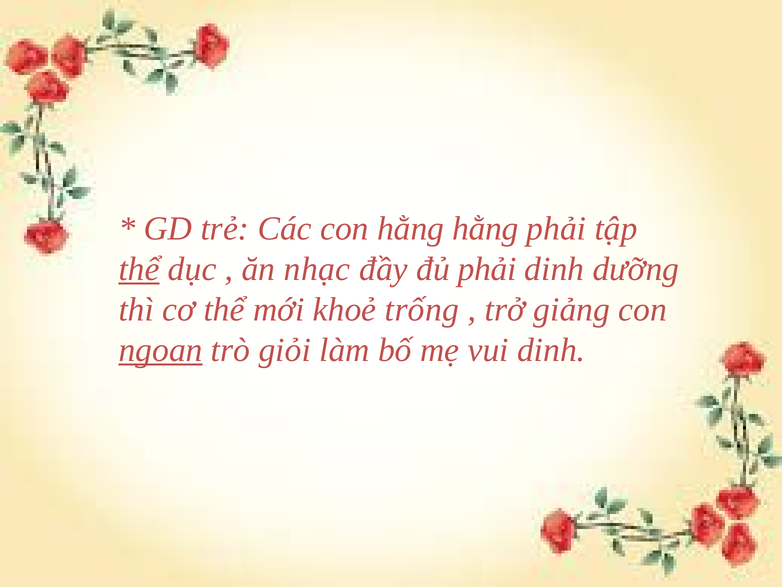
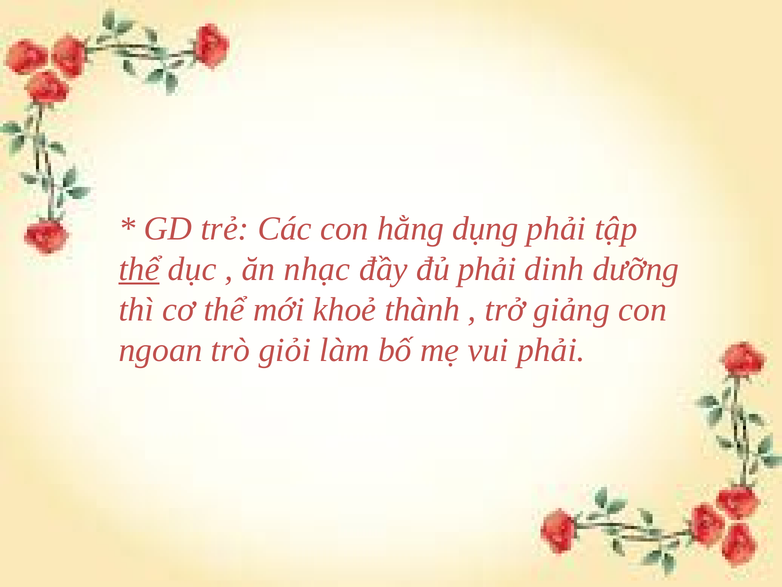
hằng hằng: hằng -> dụng (485, 229)
trống: trống -> thành (422, 309)
ngoan underline: present -> none (161, 350)
vui dinh: dinh -> phải (551, 350)
